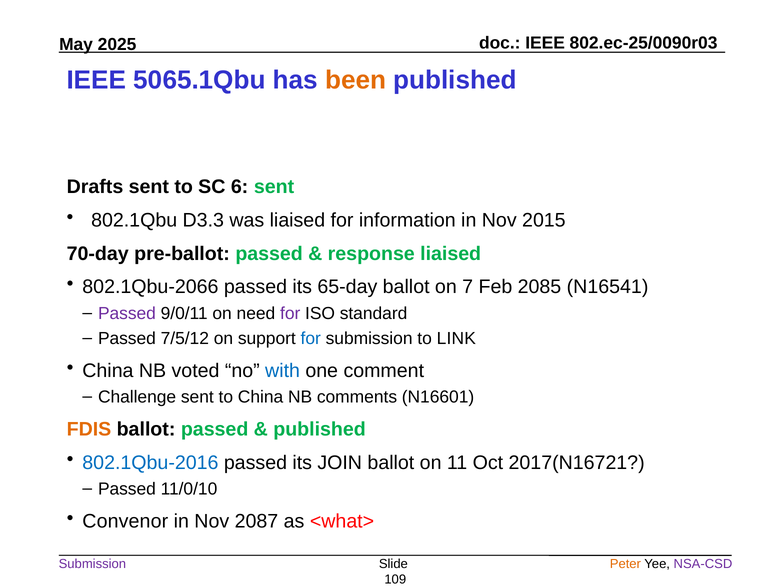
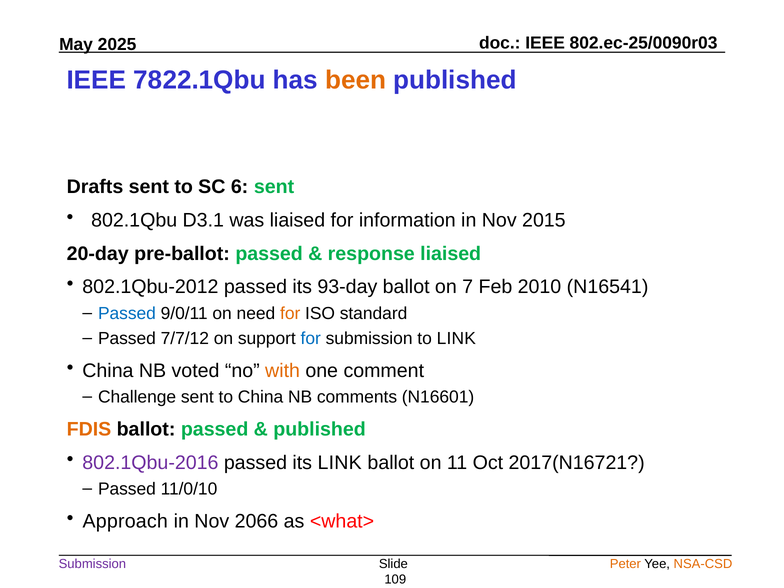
5065.1Qbu: 5065.1Qbu -> 7822.1Qbu (199, 80)
D3.3: D3.3 -> D3.1 (203, 220)
70-day: 70-day -> 20-day (98, 254)
802.1Qbu-2066: 802.1Qbu-2066 -> 802.1Qbu-2012 (150, 287)
65-day: 65-day -> 93-day (347, 287)
2085: 2085 -> 2010 (539, 287)
Passed colour: purple -> blue (127, 313)
for colour: purple -> orange (290, 313)
7/5/12: 7/5/12 -> 7/7/12 (185, 339)
with colour: blue -> orange (283, 371)
802.1Qbu-2016 colour: blue -> purple (150, 463)
its JOIN: JOIN -> LINK (340, 463)
Convenor: Convenor -> Approach (125, 521)
2087: 2087 -> 2066 (256, 521)
NSA-CSD colour: purple -> orange (703, 564)
